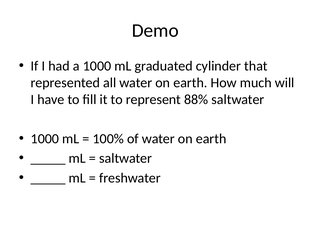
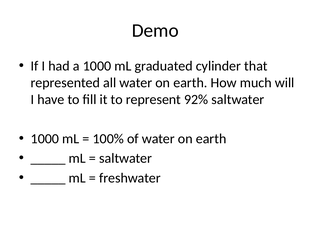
88%: 88% -> 92% (196, 100)
